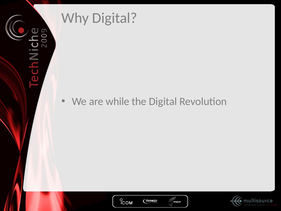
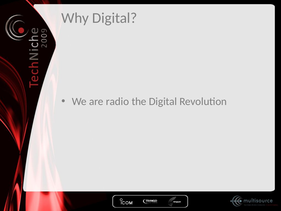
while: while -> radio (117, 101)
